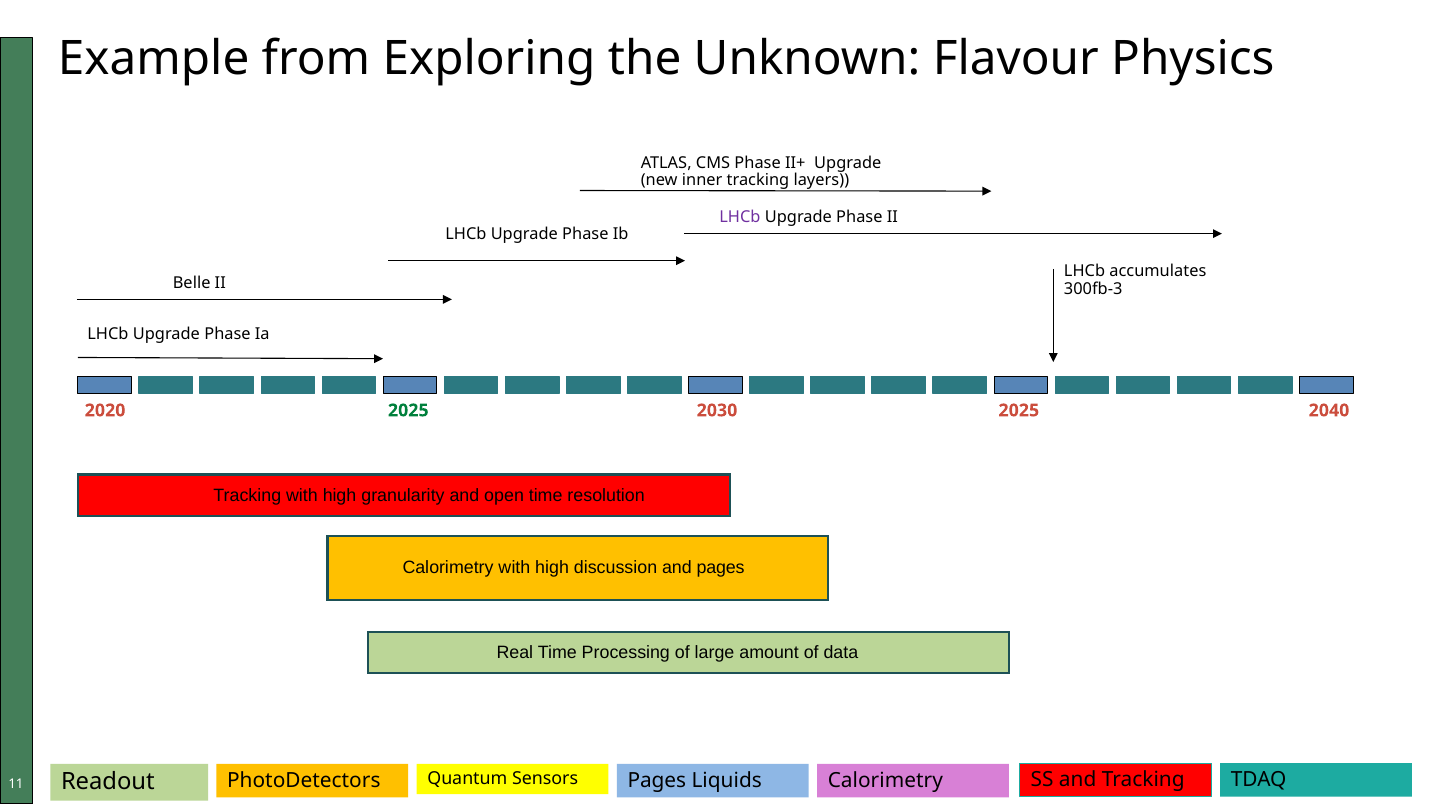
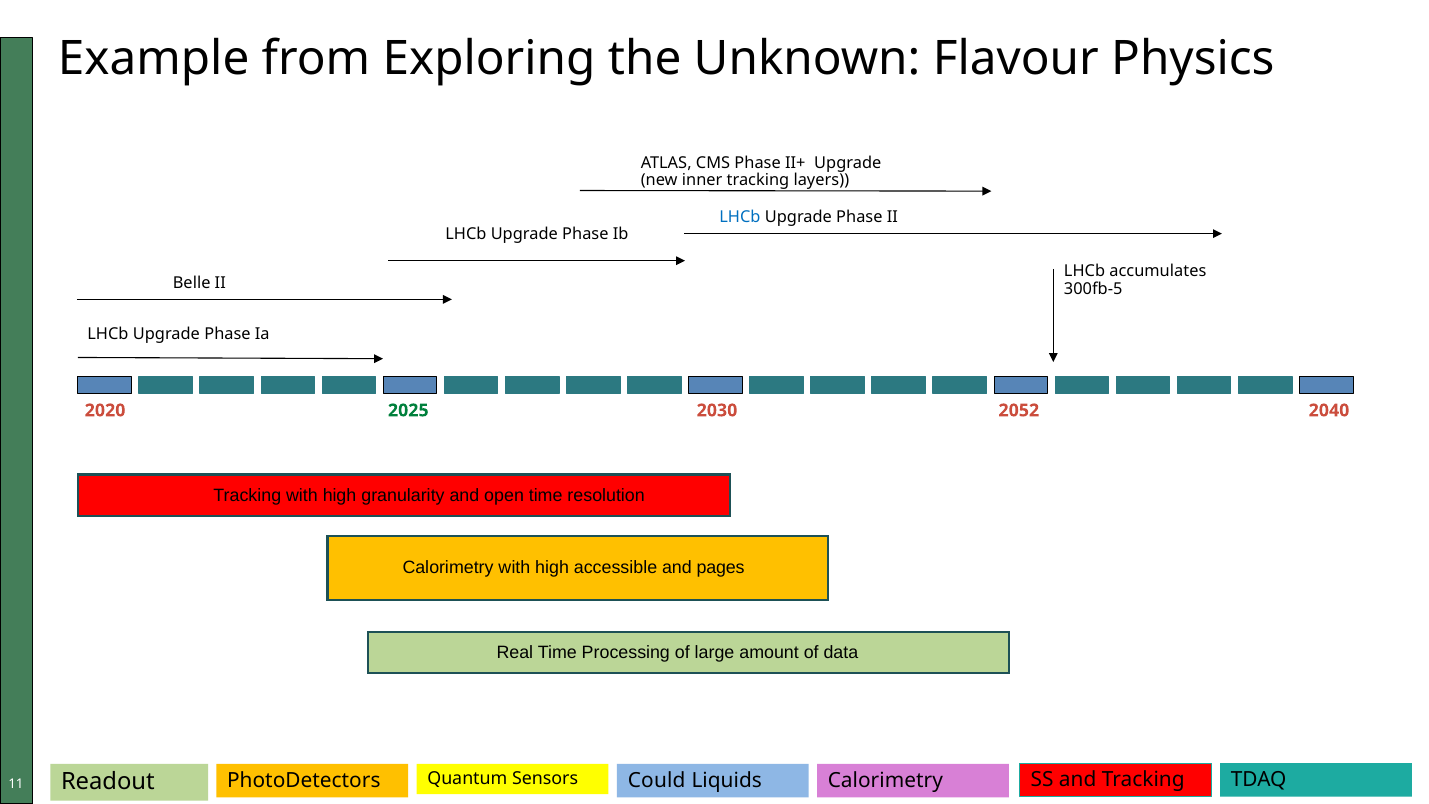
LHCb colour: purple -> blue (740, 217)
300fb-3: 300fb-3 -> 300fb-5 (1093, 289)
2030 2025: 2025 -> 2052 (1019, 410)
discussion: discussion -> accessible (616, 568)
Sensors Pages: Pages -> Could (657, 780)
